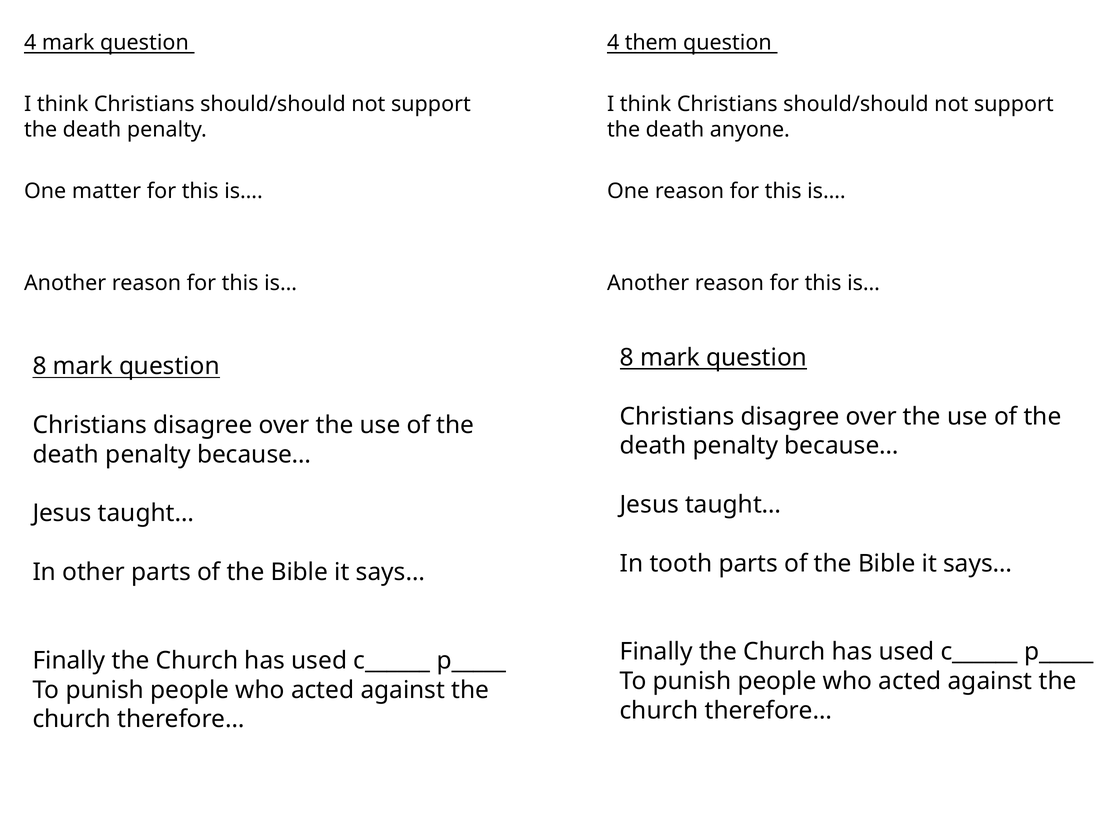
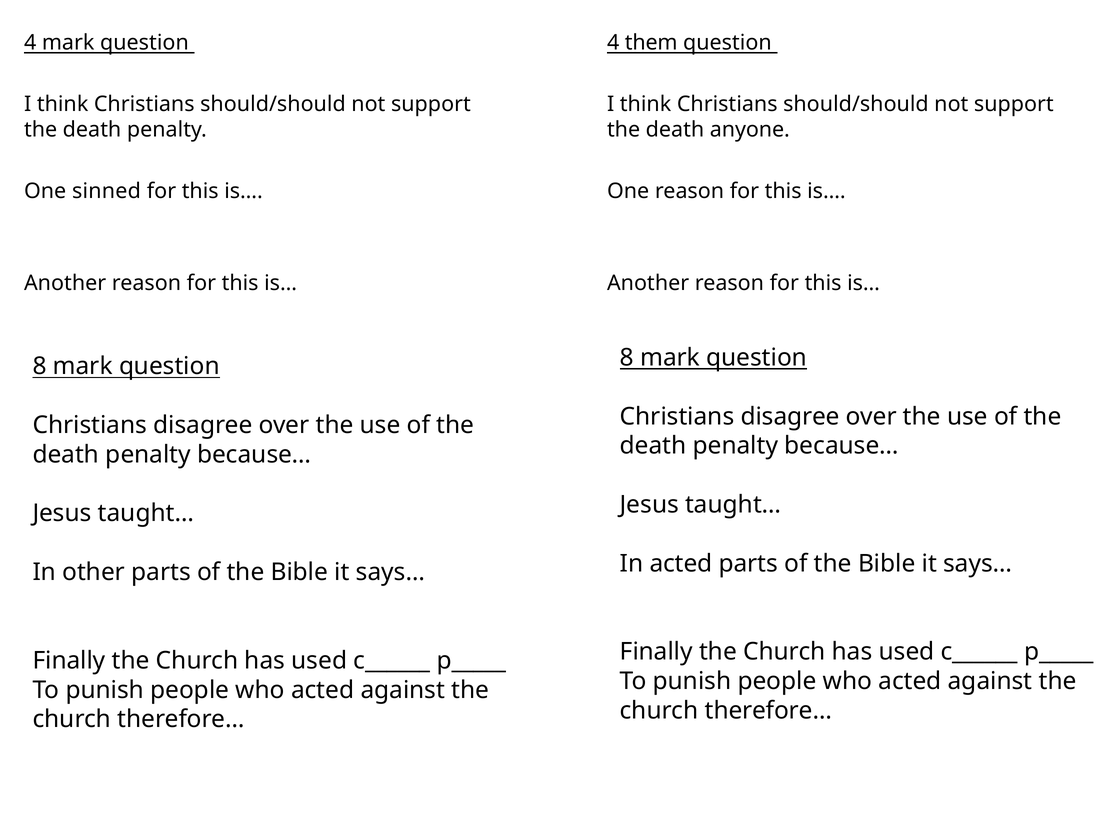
matter: matter -> sinned (106, 191)
In tooth: tooth -> acted (681, 564)
